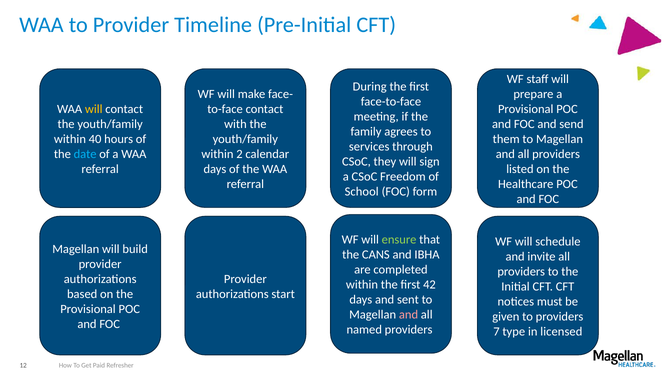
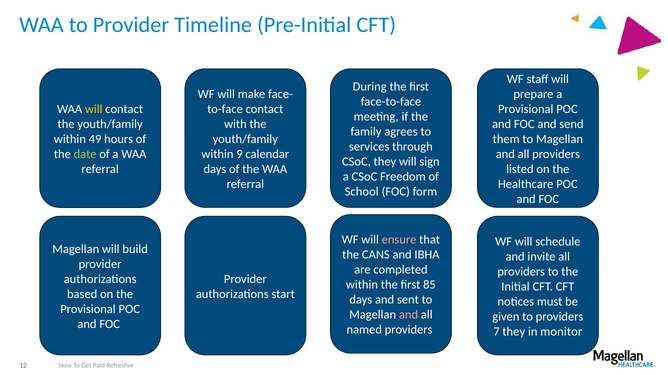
40: 40 -> 49 (95, 139)
2: 2 -> 9 (239, 154)
date colour: light blue -> light green (85, 154)
ensure colour: light green -> pink (399, 240)
42: 42 -> 85 (429, 285)
7 type: type -> they (514, 332)
licensed: licensed -> monitor (561, 332)
